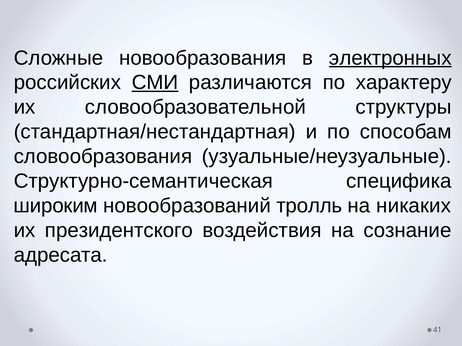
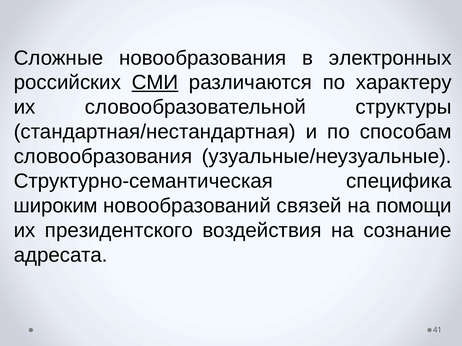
электронных underline: present -> none (390, 58)
тролль: тролль -> связей (309, 206)
никаких: никаких -> помощи (414, 206)
